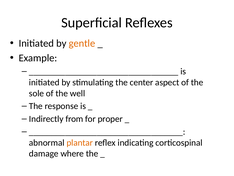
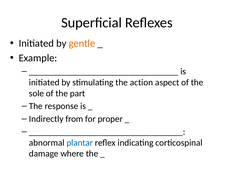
center: center -> action (141, 82)
well: well -> part (78, 93)
plantar colour: orange -> blue (80, 142)
